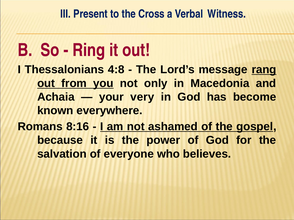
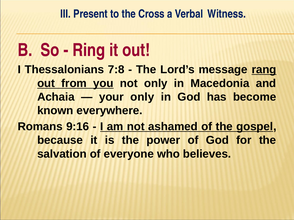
4:8: 4:8 -> 7:8 (116, 70)
your very: very -> only (142, 97)
8:16: 8:16 -> 9:16 (78, 127)
